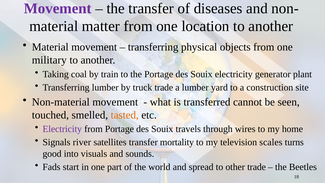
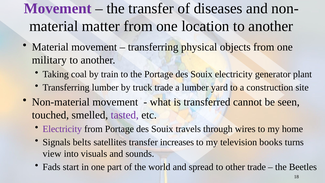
tasted colour: orange -> purple (125, 115)
river: river -> belts (82, 142)
mortality: mortality -> increases (177, 142)
scales: scales -> books (271, 142)
good: good -> view (52, 153)
